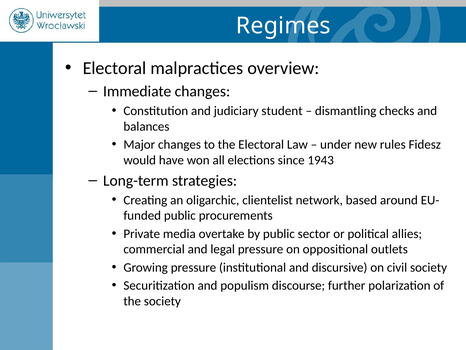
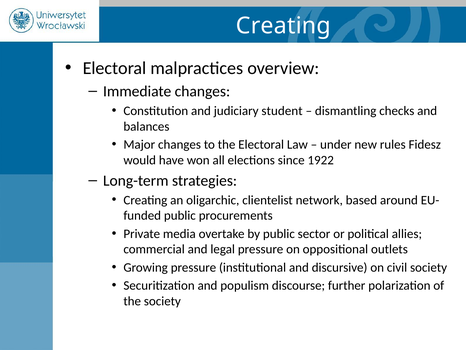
Regimes: Regimes -> Creating (283, 26)
1943: 1943 -> 1922 (321, 160)
